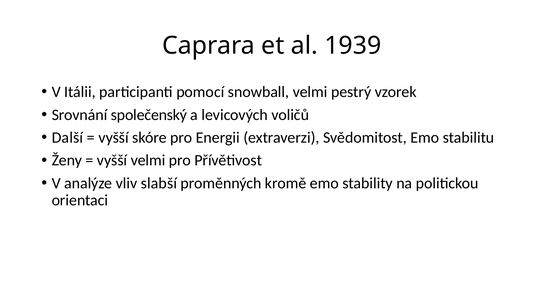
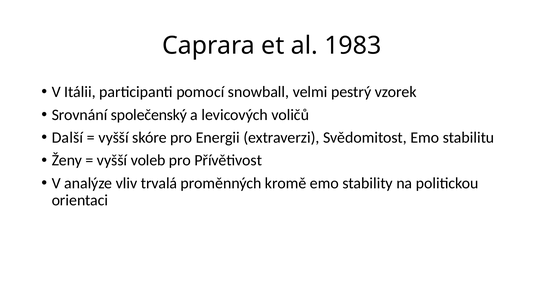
1939: 1939 -> 1983 (353, 46)
vyšší velmi: velmi -> voleb (148, 160)
slabší: slabší -> trvalá (159, 183)
